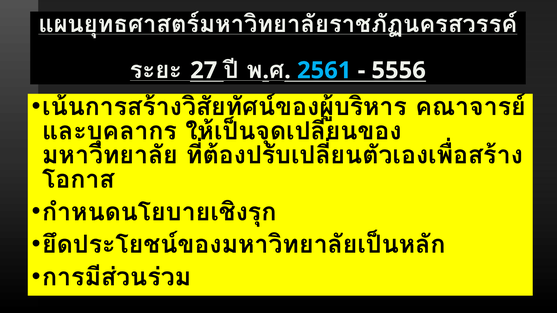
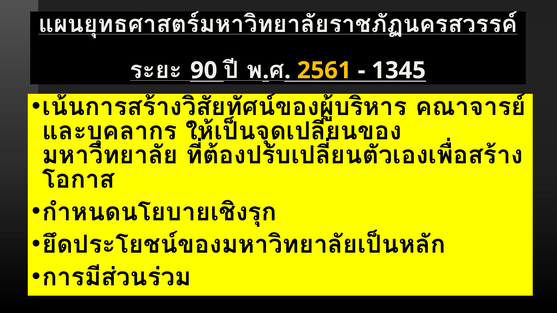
27: 27 -> 90 (204, 70)
2561 colour: light blue -> yellow (324, 70)
5556: 5556 -> 1345 (399, 70)
